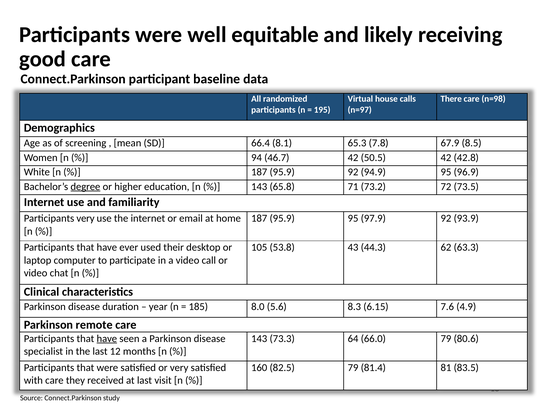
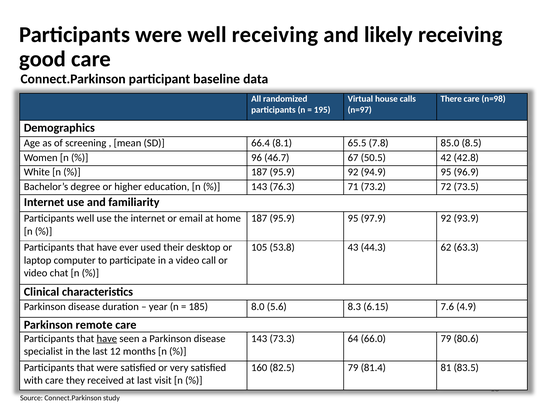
well equitable: equitable -> receiving (275, 35)
65.3: 65.3 -> 65.5 (357, 143)
67.9: 67.9 -> 85.0 (450, 143)
94: 94 -> 96 (257, 157)
46.7 42: 42 -> 67 (353, 157)
degree underline: present -> none (85, 186)
65.8: 65.8 -> 76.3 (282, 186)
Participants very: very -> well (85, 218)
